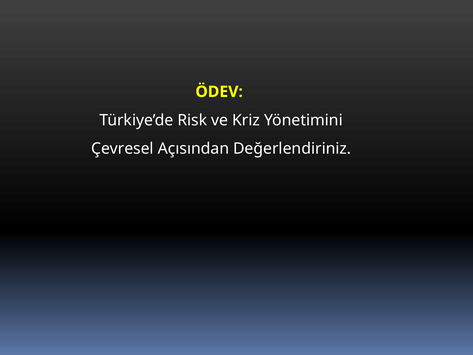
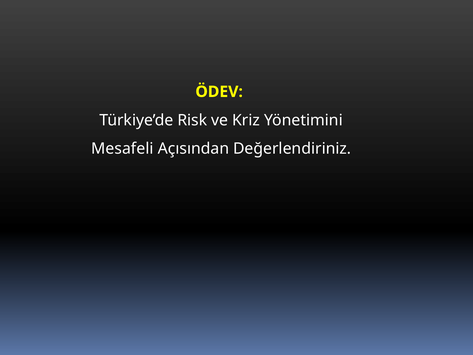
Çevresel: Çevresel -> Mesafeli (122, 148)
